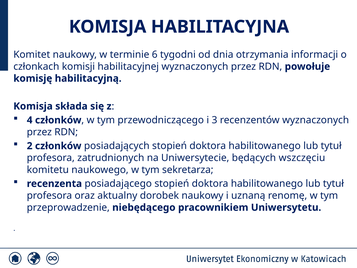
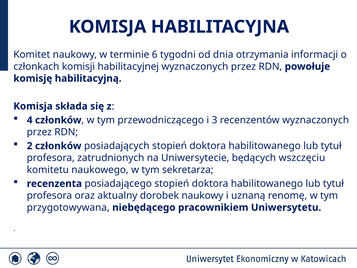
przeprowadzenie: przeprowadzenie -> przygotowywana (68, 207)
